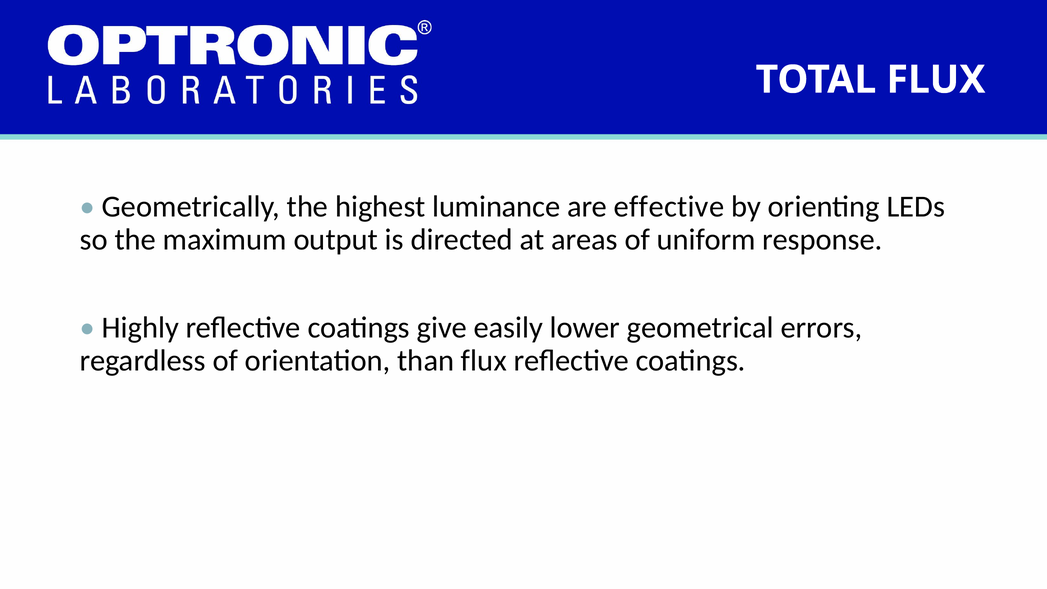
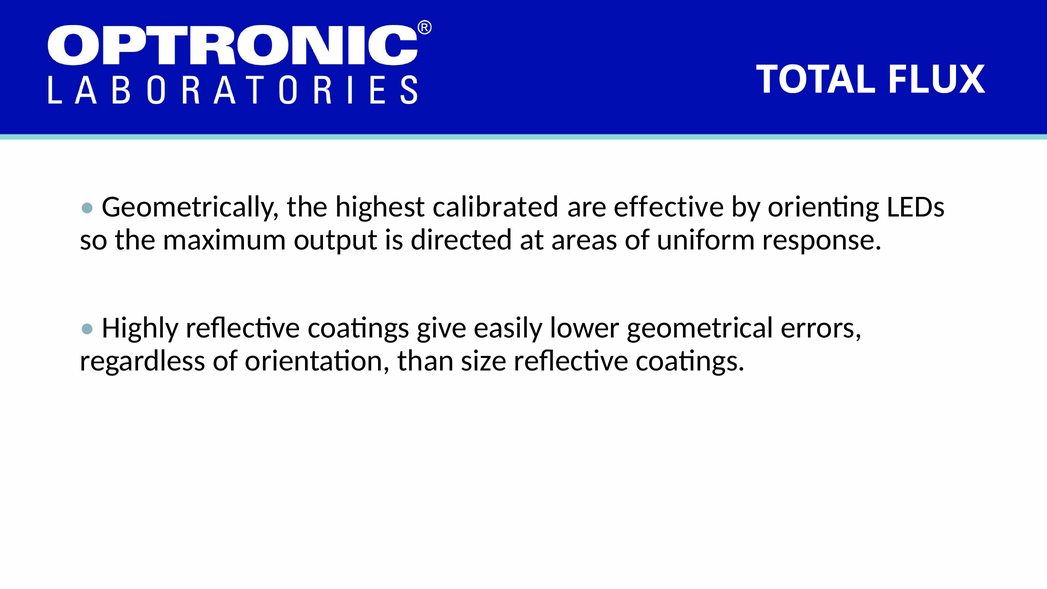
luminance: luminance -> calibrated (496, 207)
than flux: flux -> size (484, 360)
